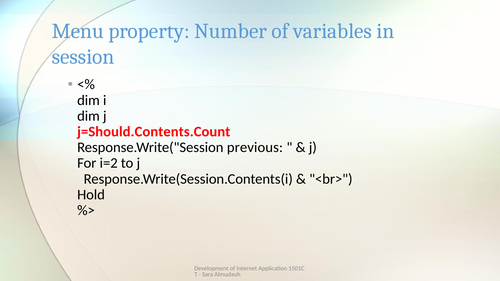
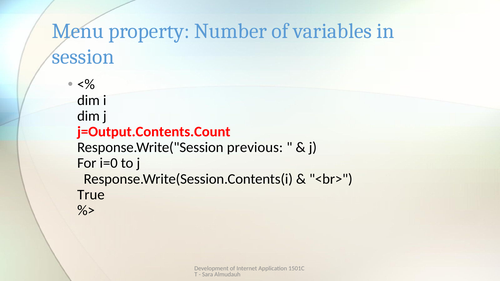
j=Should.Contents.Count: j=Should.Contents.Count -> j=Output.Contents.Count (154, 132)
i=2: i=2 -> i=0 (109, 163)
Hold: Hold -> True (91, 195)
